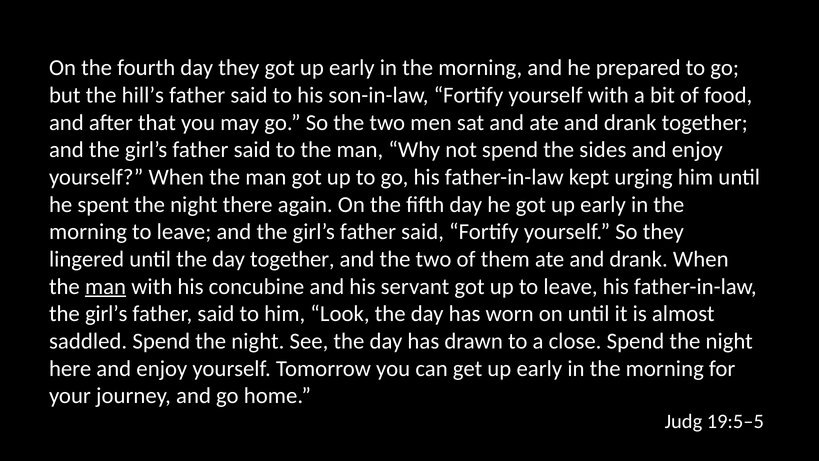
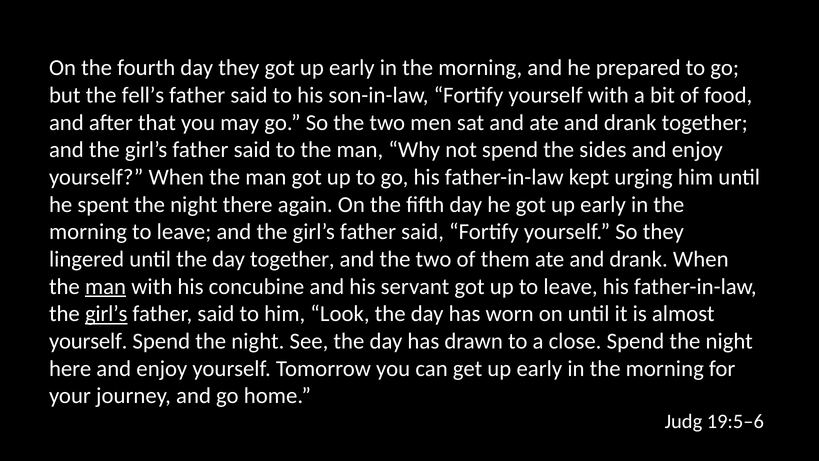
hill’s: hill’s -> fell’s (143, 95)
girl’s underline: none -> present (106, 314)
saddled: saddled -> yourself (88, 341)
19:5–5: 19:5–5 -> 19:5–6 (735, 421)
